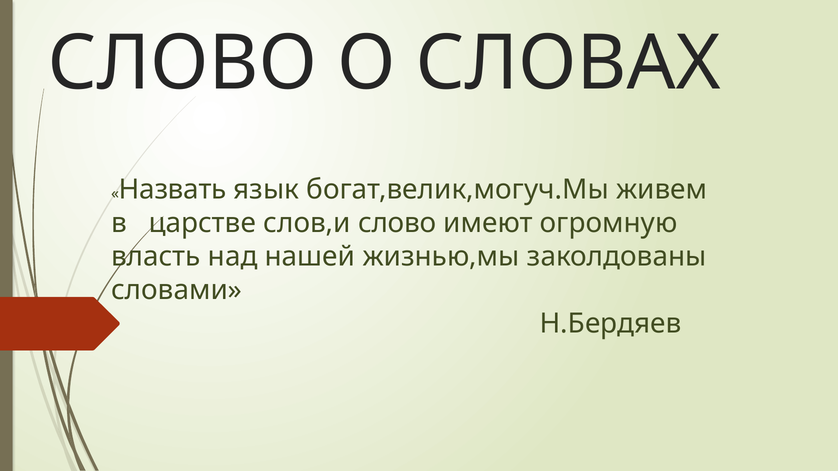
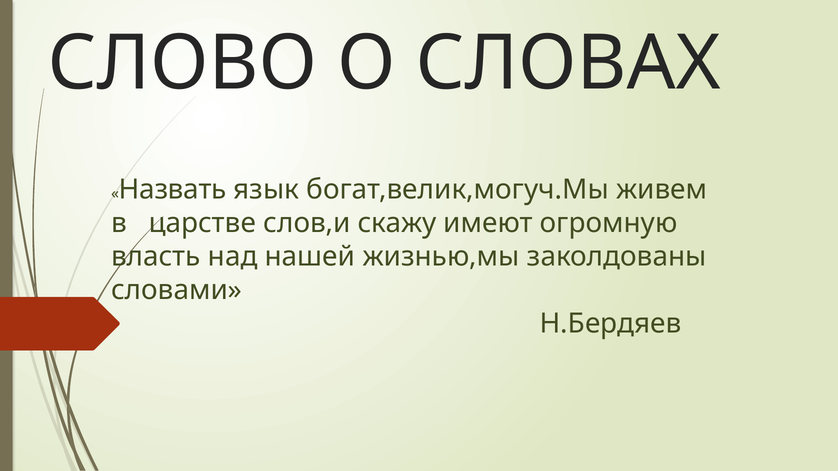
слов,и слово: слово -> скажу (397, 223)
